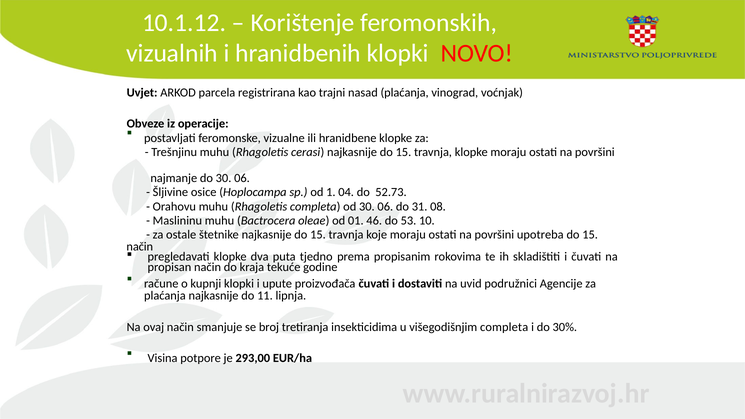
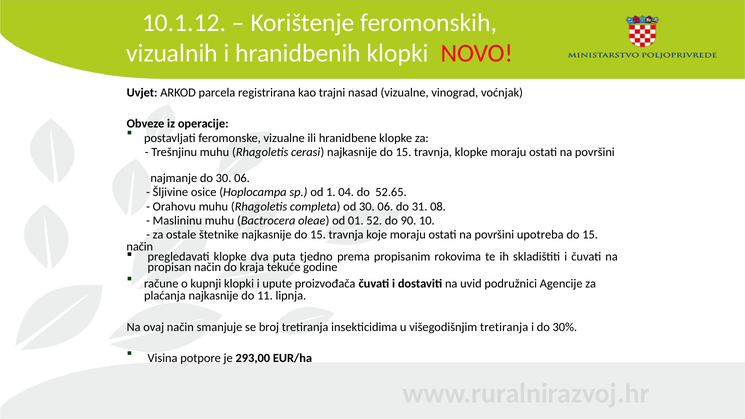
nasad plaćanja: plaćanja -> vizualne (405, 93)
52.73: 52.73 -> 52.65 (391, 192)
46: 46 -> 52 (374, 221)
53: 53 -> 90 (408, 221)
višegodišnjim completa: completa -> tretiranja (504, 327)
